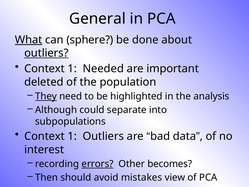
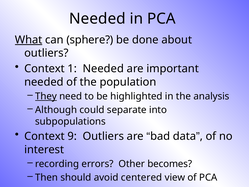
General: General -> Needed (97, 19)
outliers underline: present -> none (46, 53)
deleted: deleted -> needed (44, 82)
1: 1 -> 9 (72, 136)
errors underline: present -> none (98, 164)
mistakes: mistakes -> centered (142, 177)
